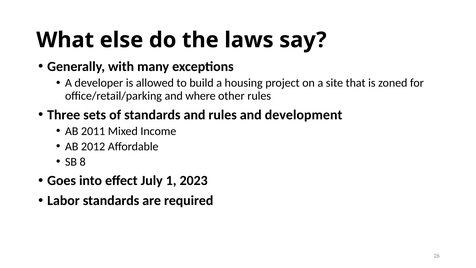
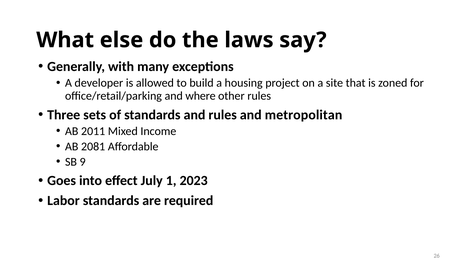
development: development -> metropolitan (304, 115)
2012: 2012 -> 2081 (93, 146)
8: 8 -> 9 (83, 162)
